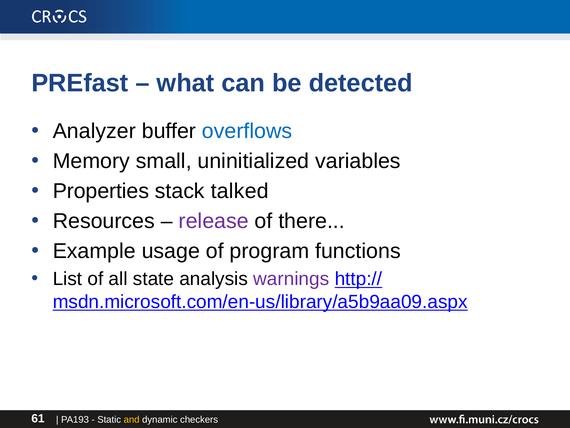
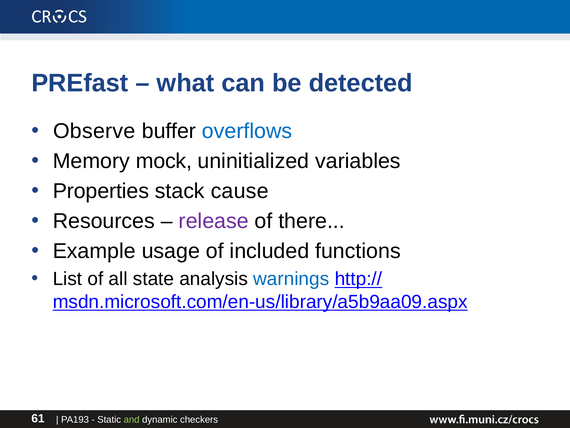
Analyzer: Analyzer -> Observe (94, 131)
small: small -> mock (164, 161)
talked: talked -> cause (240, 191)
program: program -> included (269, 251)
warnings colour: purple -> blue (291, 279)
and colour: yellow -> light green (132, 419)
